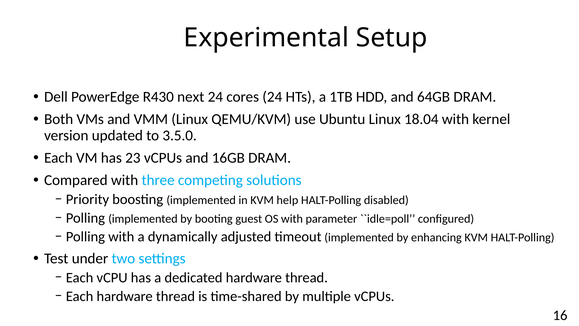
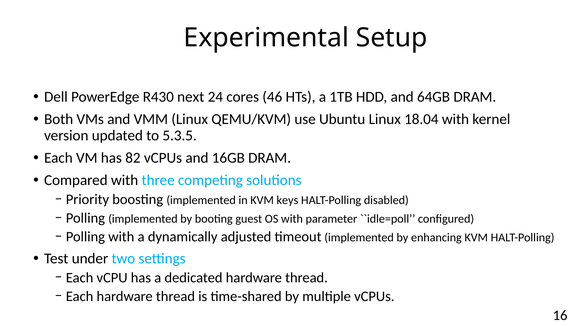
cores 24: 24 -> 46 (272, 97)
3.5.0: 3.5.0 -> 5.3.5 (180, 136)
23: 23 -> 82 (133, 158)
help: help -> keys (287, 200)
